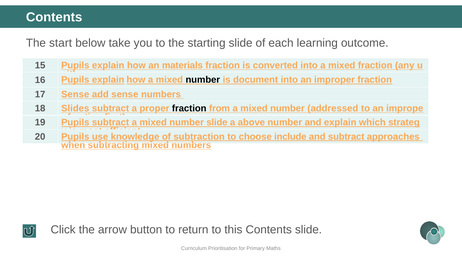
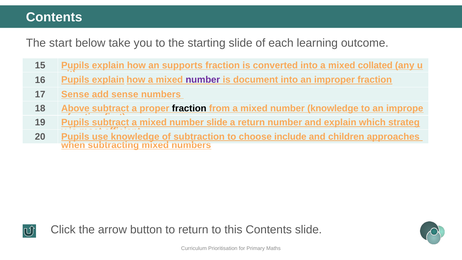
materials: materials -> supports (182, 65)
mixed fraction: fraction -> collated (375, 65)
number colour: black -> purple (203, 80)
Slides: Slides -> Above (75, 108)
number addressed: addressed -> knowledge (333, 108)
a above: above -> return (251, 122)
and subtract: subtract -> children (346, 137)
